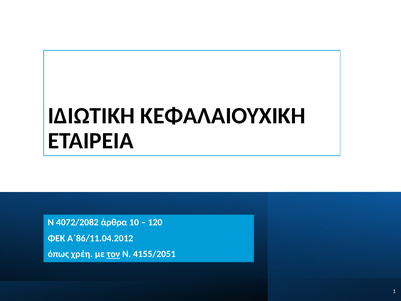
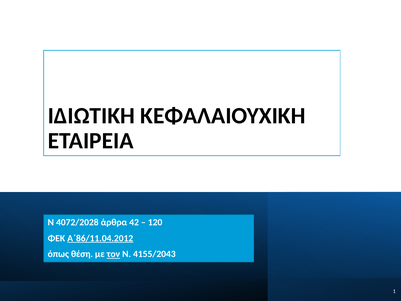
4072/2082: 4072/2082 -> 4072/2028 (77, 222)
10: 10 -> 42 (134, 222)
Α΄86/11.04.2012 underline: none -> present (100, 238)
χρέη: χρέη -> θέση (82, 254)
4155/2051: 4155/2051 -> 4155/2043 (154, 254)
